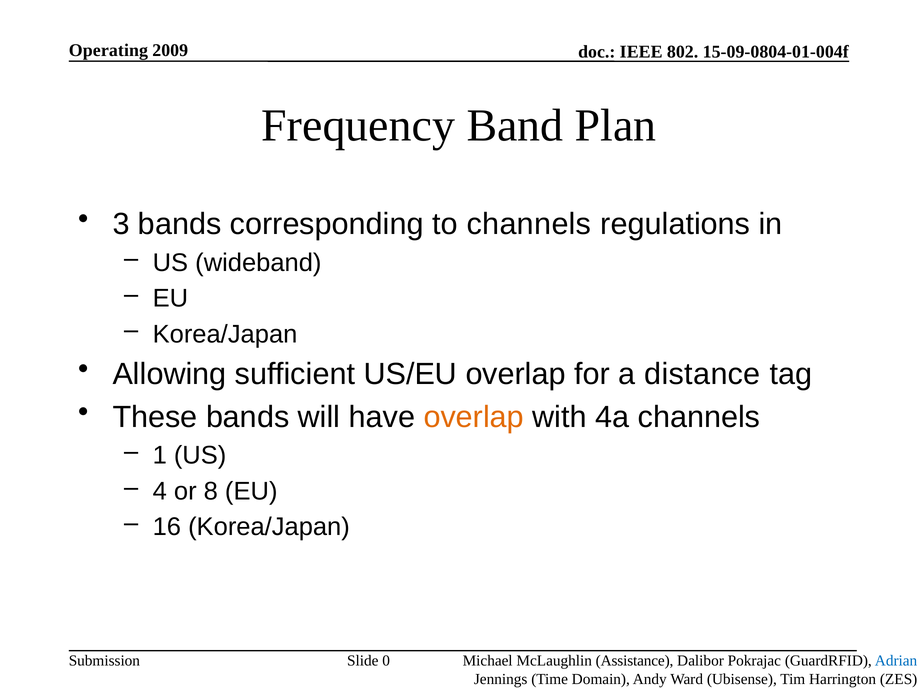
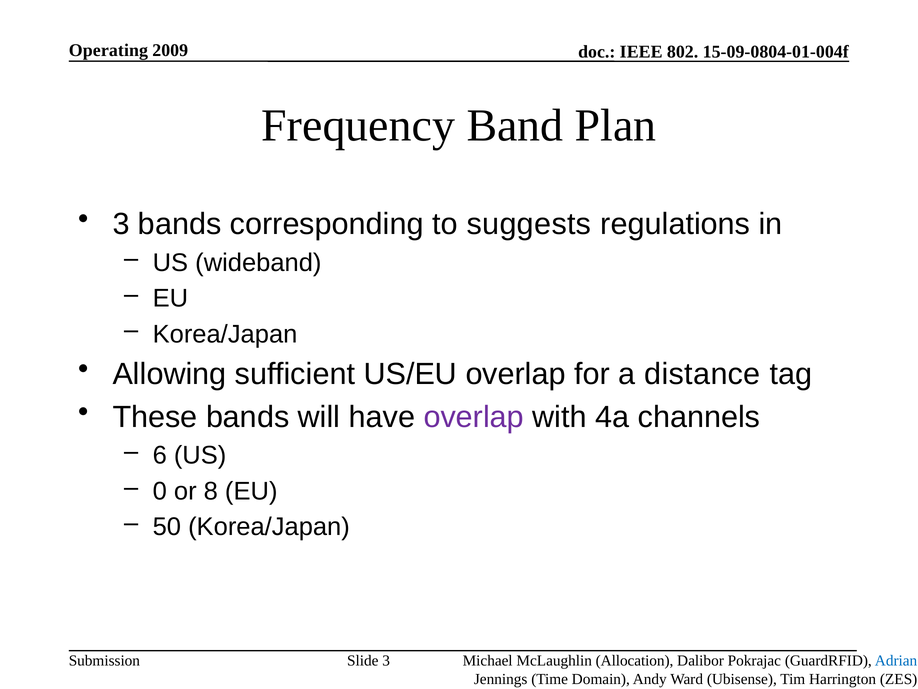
to channels: channels -> suggests (529, 224)
overlap colour: orange -> purple (474, 417)
1: 1 -> 6 (160, 455)
4: 4 -> 0 (160, 491)
16: 16 -> 50 (167, 527)
Slide 0: 0 -> 3 (386, 660)
Assistance: Assistance -> Allocation (635, 660)
